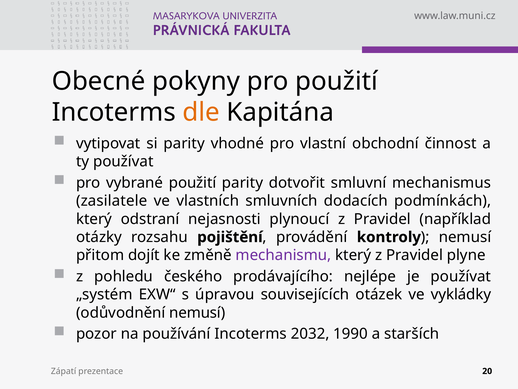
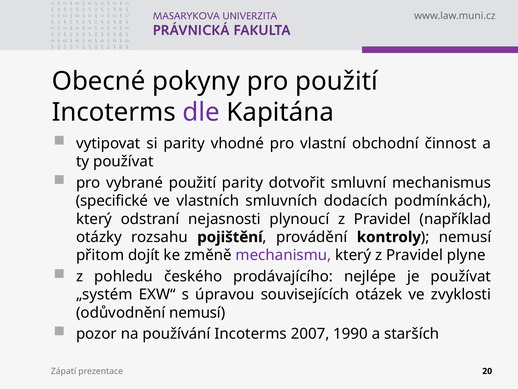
dle colour: orange -> purple (201, 112)
zasilatele: zasilatele -> specifické (112, 201)
vykládky: vykládky -> zvyklosti (461, 294)
2032: 2032 -> 2007 (310, 334)
